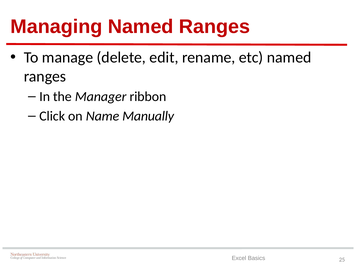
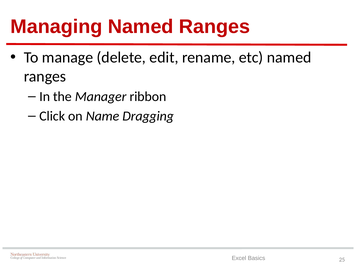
Manually: Manually -> Dragging (148, 116)
